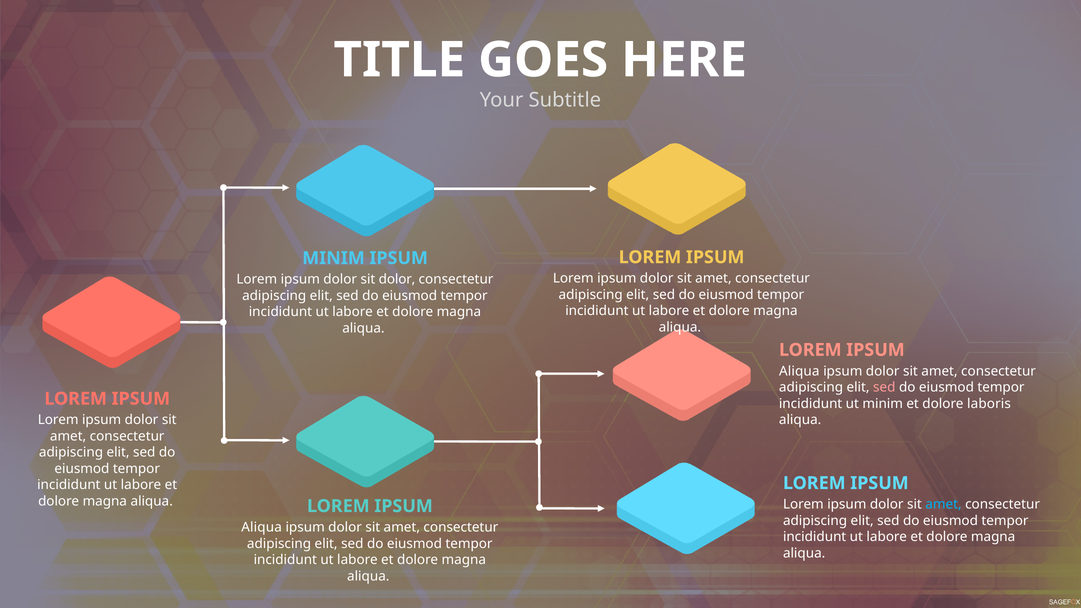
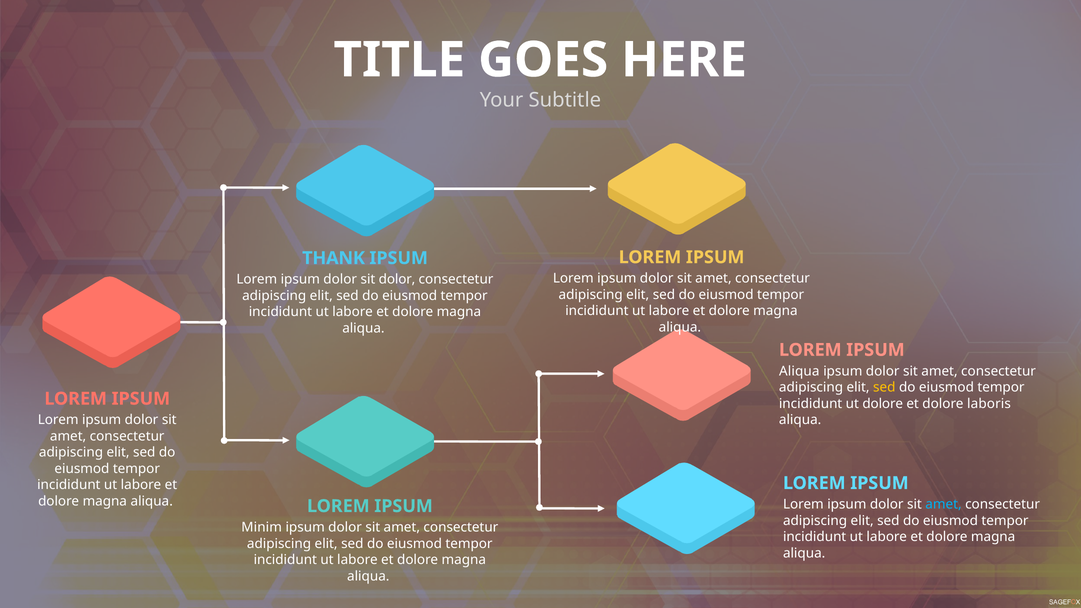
MINIM: MINIM -> THANK (334, 258)
sed colour: pink -> yellow (884, 387)
ut minim: minim -> dolore (883, 404)
Aliqua: Aliqua -> Minim (262, 528)
